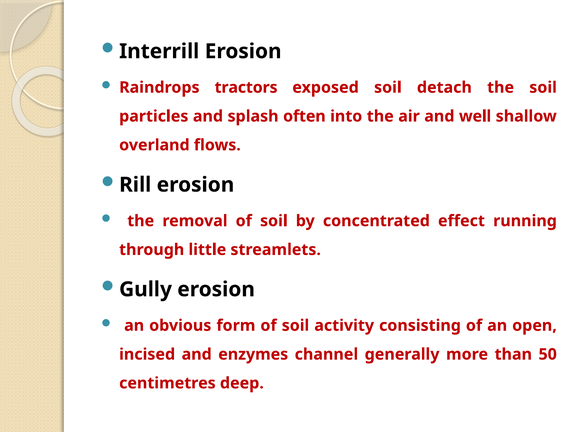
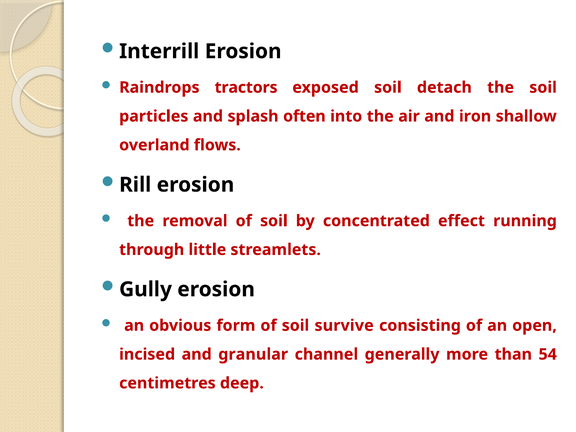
well: well -> iron (475, 116)
activity: activity -> survive (344, 326)
enzymes: enzymes -> granular (253, 354)
50: 50 -> 54 (548, 354)
